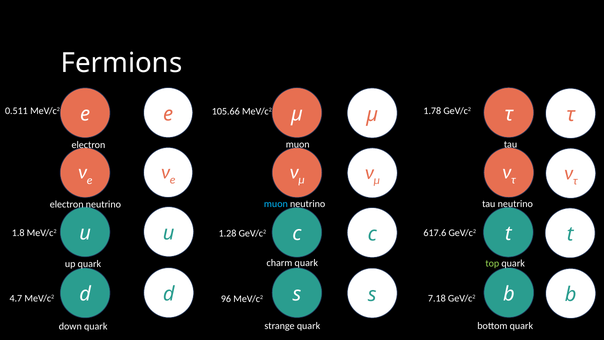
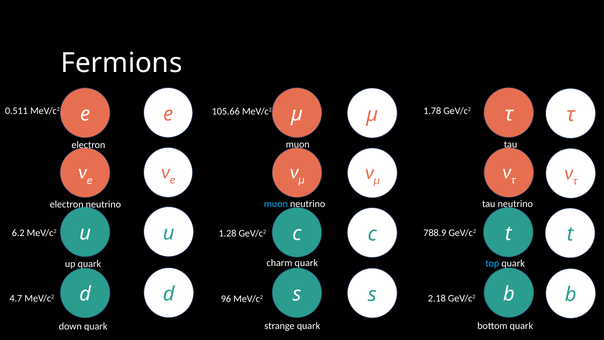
1.8: 1.8 -> 6.2 (18, 233)
617.6: 617.6 -> 788.9 (435, 233)
top colour: light green -> light blue (492, 263)
7.18: 7.18 -> 2.18 (437, 298)
